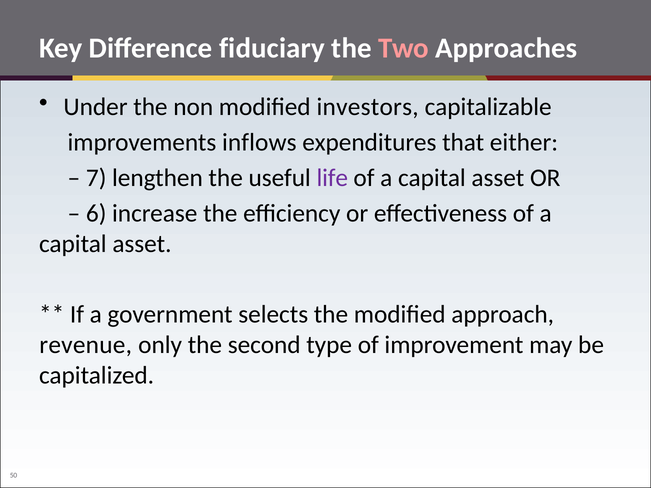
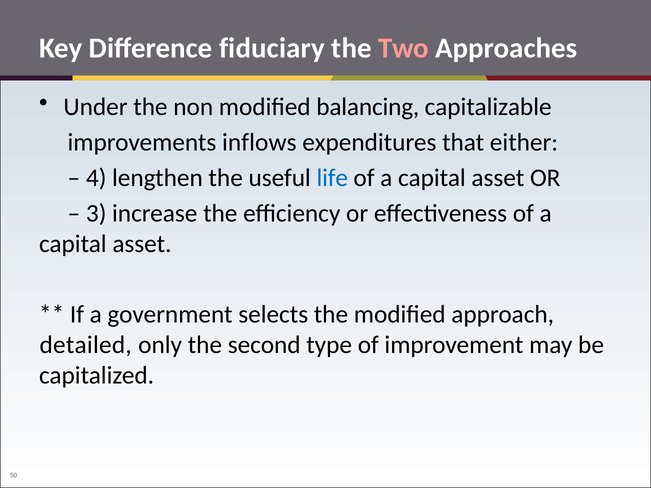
investors: investors -> balancing (368, 107)
7: 7 -> 4 (96, 178)
life colour: purple -> blue (332, 178)
6: 6 -> 3 (96, 213)
revenue: revenue -> detailed (86, 345)
